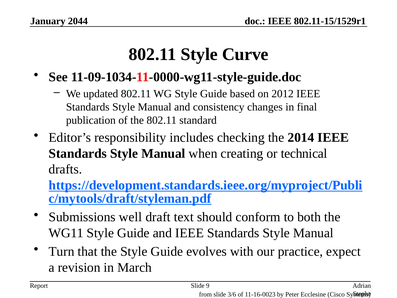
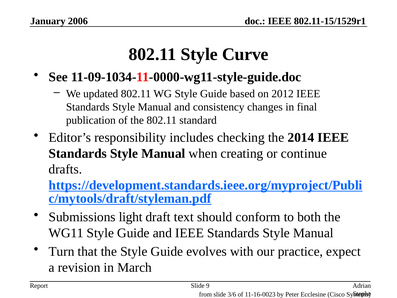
2044: 2044 -> 2006 (78, 21)
technical: technical -> continue (304, 153)
well: well -> light (131, 217)
